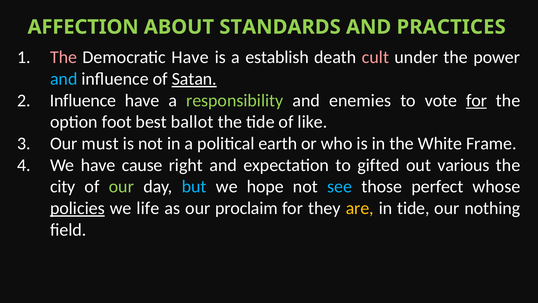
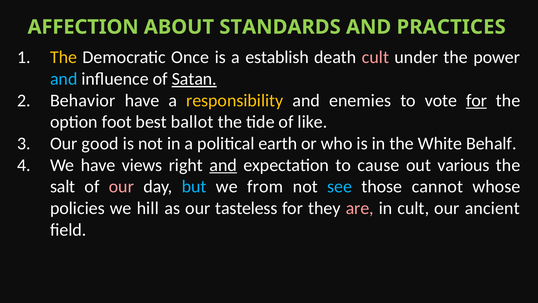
The colour: pink -> yellow (64, 57)
Democratic Have: Have -> Once (190, 57)
Influence: Influence -> Behavior (83, 100)
responsibility colour: light green -> yellow (235, 100)
must: must -> good (100, 143)
Frame: Frame -> Behalf (491, 143)
cause: cause -> views (142, 165)
and underline: none -> present (223, 165)
gifted: gifted -> cause (378, 165)
city: city -> salt (63, 186)
our colour: light green -> pink (121, 186)
hope: hope -> from (265, 186)
perfect: perfect -> cannot (437, 186)
policies underline: present -> none (77, 208)
life: life -> hill (148, 208)
proclaim: proclaim -> tasteless (246, 208)
are colour: yellow -> pink (360, 208)
in tide: tide -> cult (413, 208)
nothing: nothing -> ancient (492, 208)
